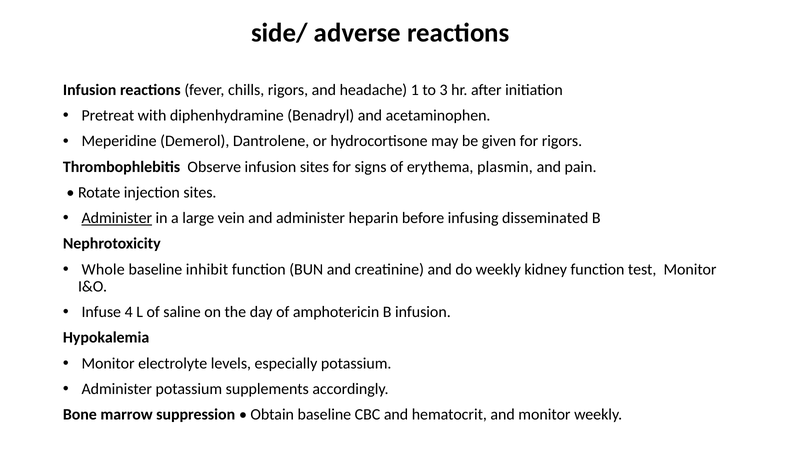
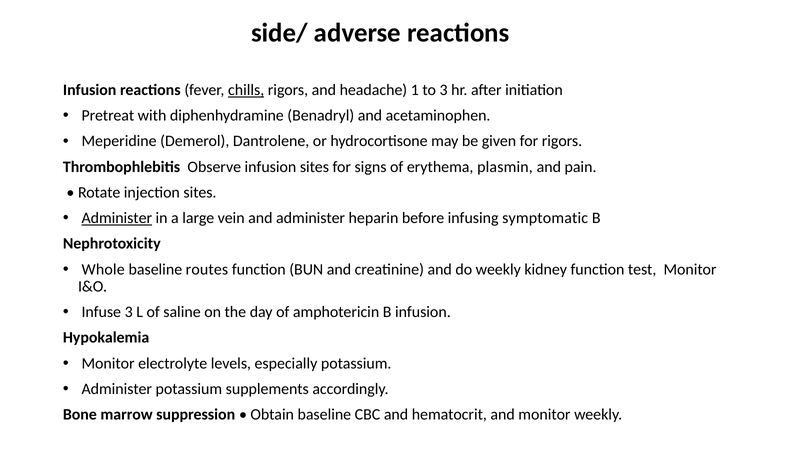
chills underline: none -> present (246, 90)
disseminated: disseminated -> symptomatic (545, 218)
inhibit: inhibit -> routes (207, 269)
Infuse 4: 4 -> 3 (129, 312)
